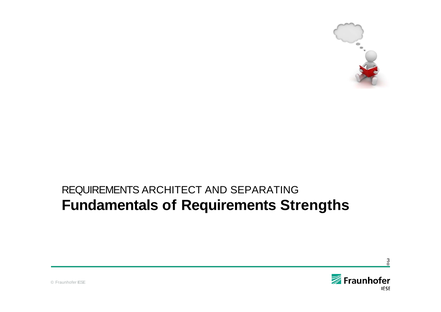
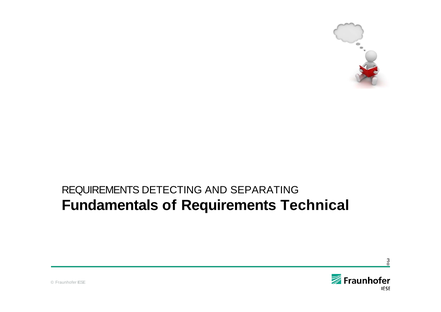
ARCHITECT: ARCHITECT -> DETECTING (172, 190)
Strengths: Strengths -> Technical (315, 205)
